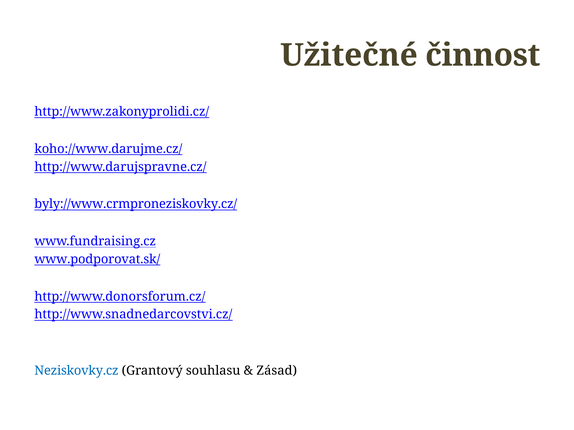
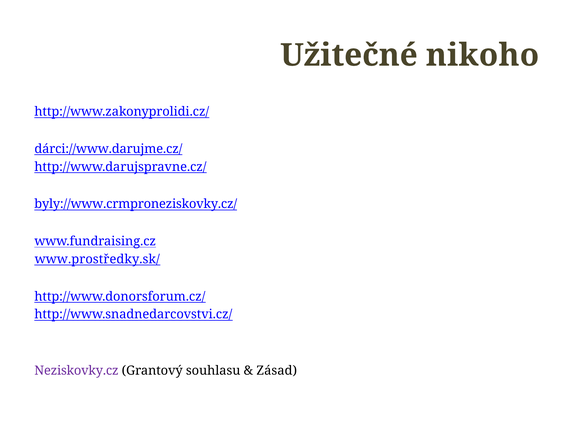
činnost: činnost -> nikoho (482, 55)
koho://www.darujme.cz/: koho://www.darujme.cz/ -> dárci://www.darujme.cz/ (108, 149)
www.podporovat.sk/: www.podporovat.sk/ -> www.prostředky.sk/ (97, 260)
Neziskovky.cz colour: blue -> purple (76, 371)
